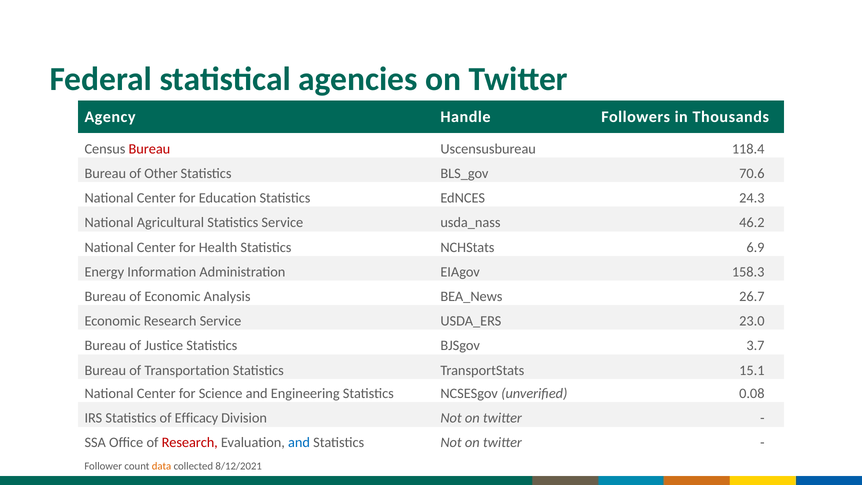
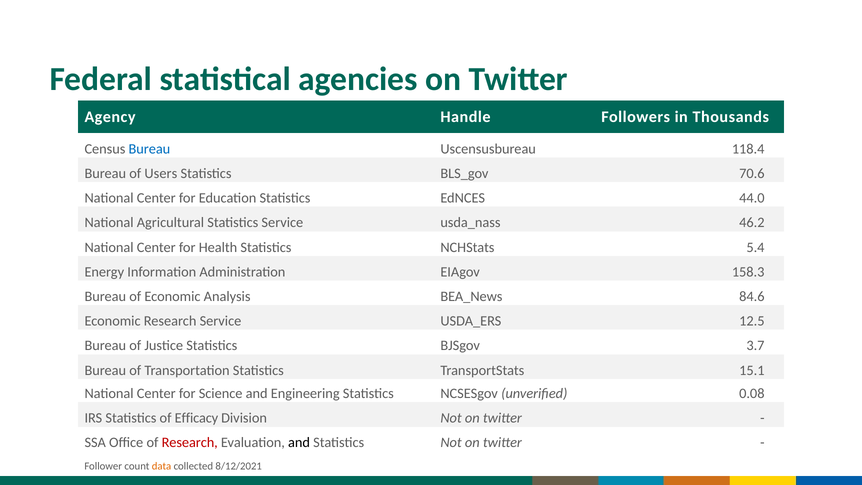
Bureau colour: red -> blue (149, 149)
Other: Other -> Users (161, 173)
24.3: 24.3 -> 44.0 (752, 198)
6.9: 6.9 -> 5.4 (755, 247)
26.7: 26.7 -> 84.6 (752, 296)
23.0: 23.0 -> 12.5 (752, 321)
and colour: blue -> black (299, 443)
